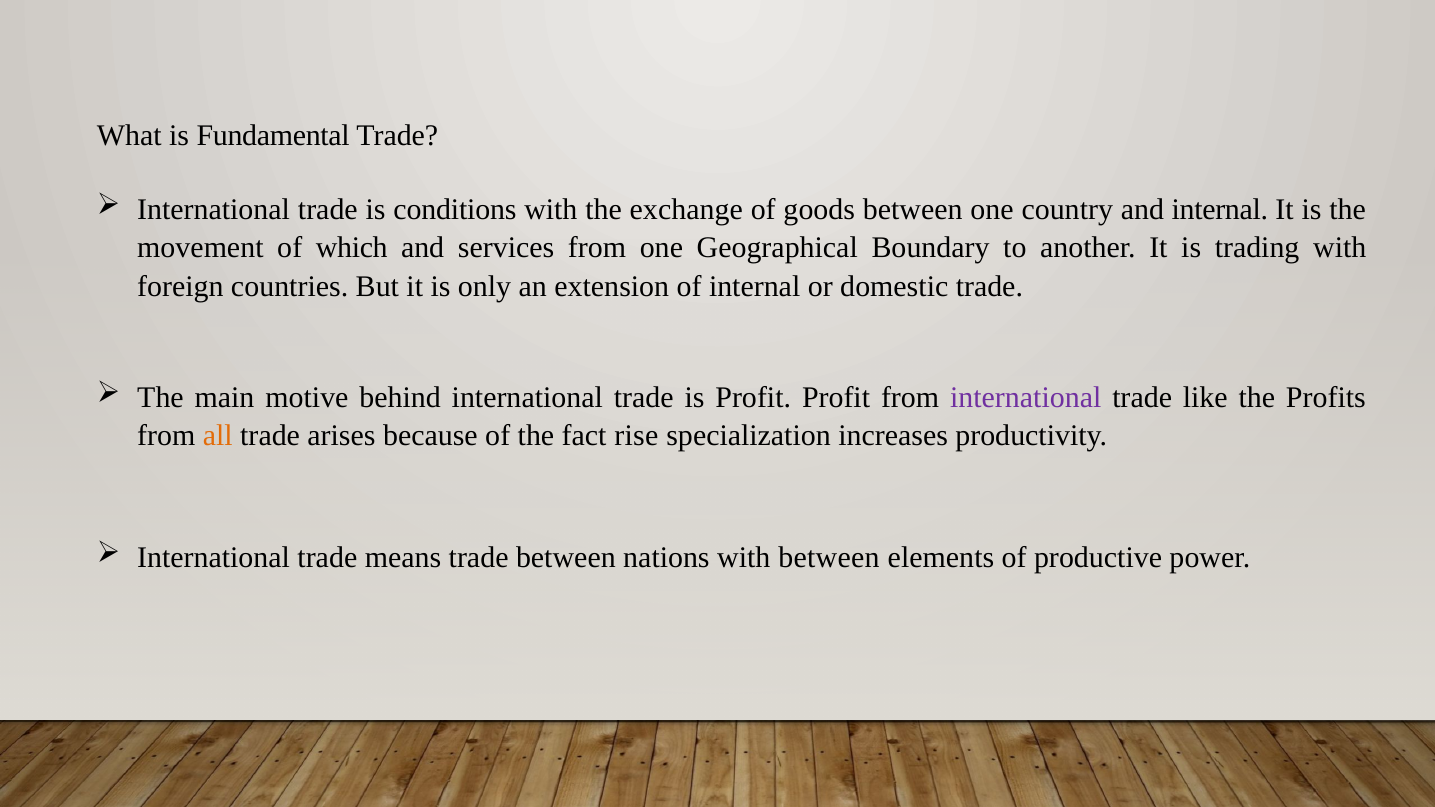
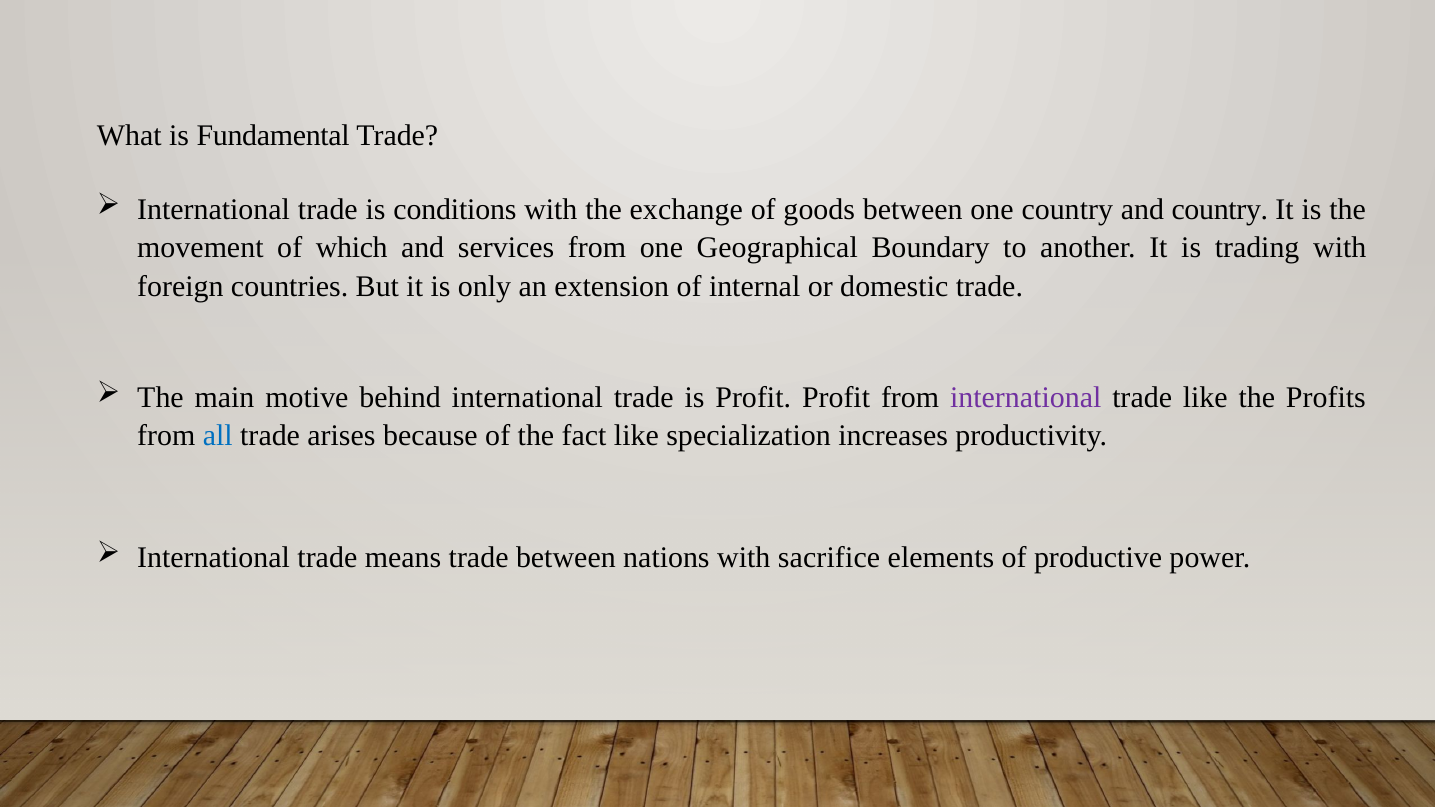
and internal: internal -> country (1220, 209)
all colour: orange -> blue (218, 436)
fact rise: rise -> like (636, 436)
with between: between -> sacrifice (829, 557)
